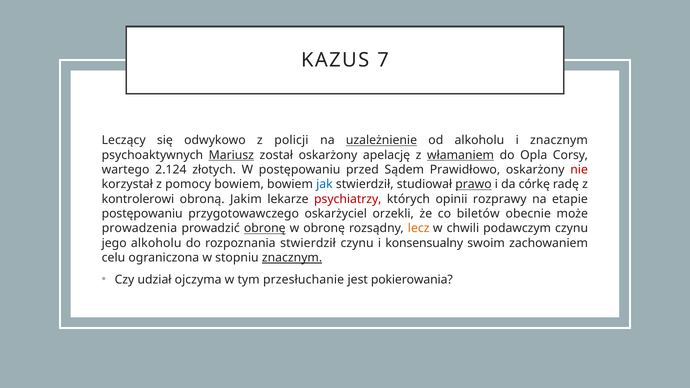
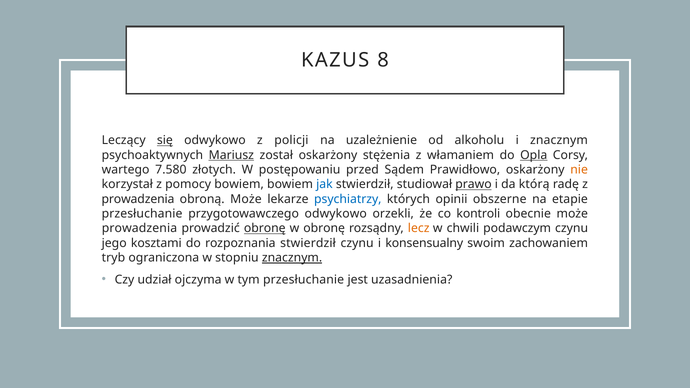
7: 7 -> 8 (383, 60)
się underline: none -> present (165, 140)
uzależnienie underline: present -> none (381, 140)
apelację: apelację -> stężenia (387, 155)
włamaniem underline: present -> none (461, 155)
Opla underline: none -> present (534, 155)
2.124: 2.124 -> 7.580 (171, 170)
nie colour: red -> orange (579, 170)
córkę: córkę -> którą (534, 184)
kontrolerowi: kontrolerowi -> prowadzenia (138, 199)
obroną Jakim: Jakim -> Może (246, 199)
psychiatrzy colour: red -> blue (348, 199)
rozprawy: rozprawy -> obszerne (500, 199)
postępowaniu: postępowaniu -> przesłuchanie (142, 214)
przygotowawczego oskarżyciel: oskarżyciel -> odwykowo (336, 214)
biletów: biletów -> kontroli (478, 214)
jego alkoholu: alkoholu -> kosztami (156, 243)
celu: celu -> tryb (113, 258)
pokierowania: pokierowania -> uzasadnienia (412, 280)
